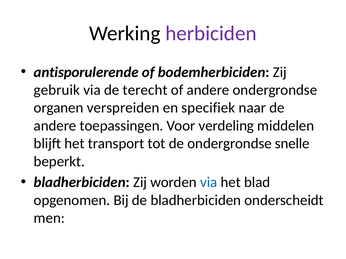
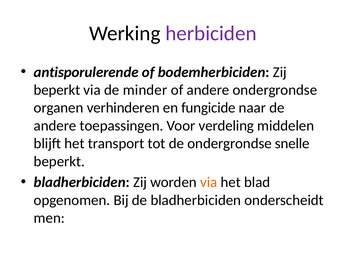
gebruik: gebruik -> beperkt (57, 90)
terecht: terecht -> minder (145, 90)
verspreiden: verspreiden -> verhinderen (123, 108)
specifiek: specifiek -> fungicide (208, 108)
via colour: blue -> orange (209, 183)
